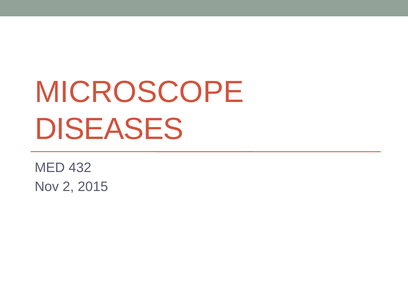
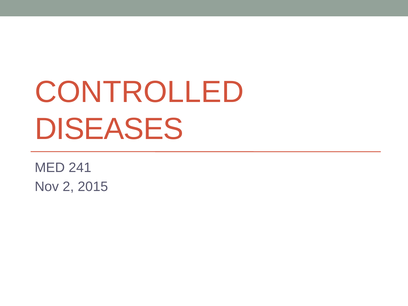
MICROSCOPE: MICROSCOPE -> CONTROLLED (139, 92)
432: 432 -> 241 (80, 168)
